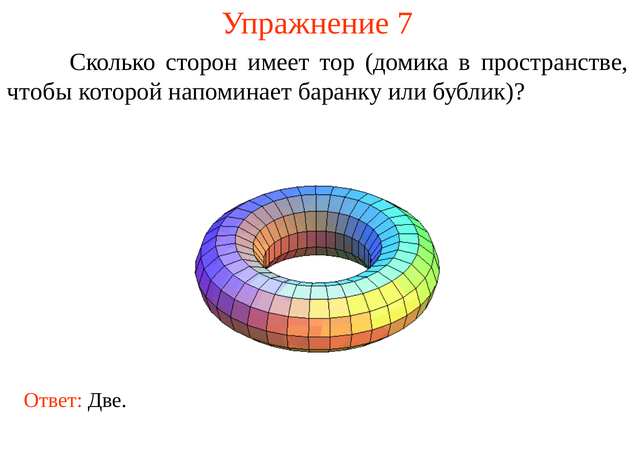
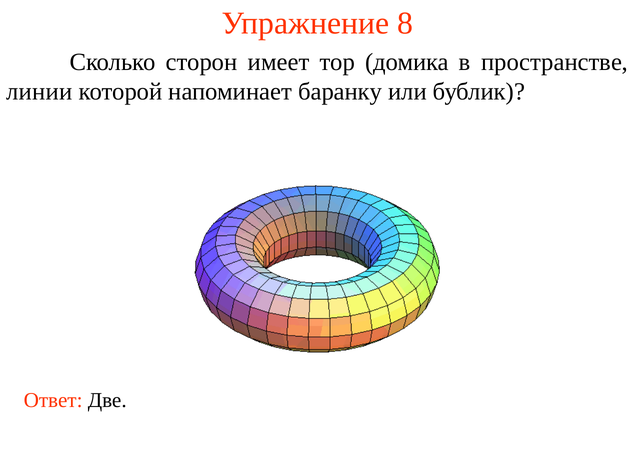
7: 7 -> 8 (405, 23)
чтобы: чтобы -> линии (39, 92)
